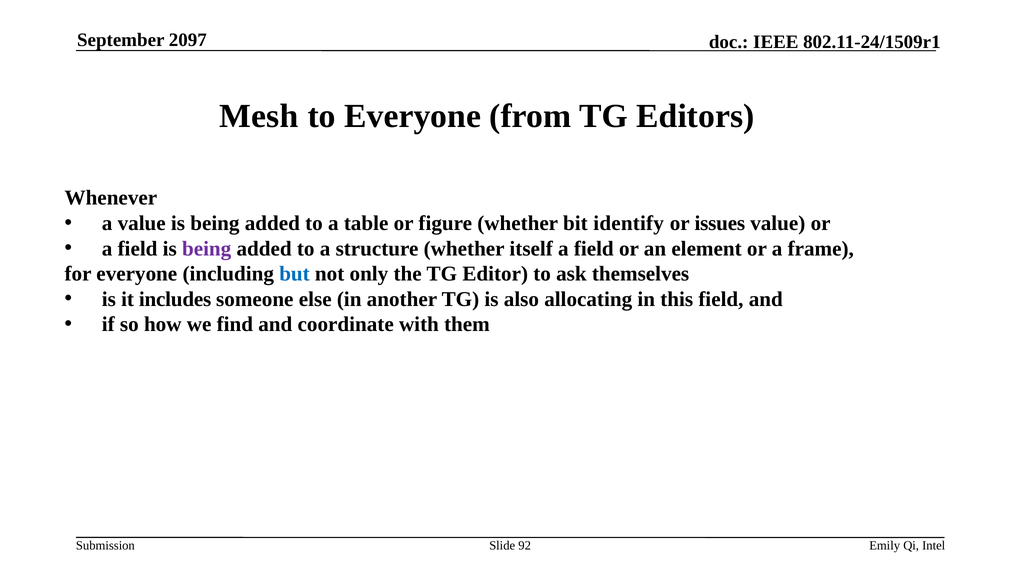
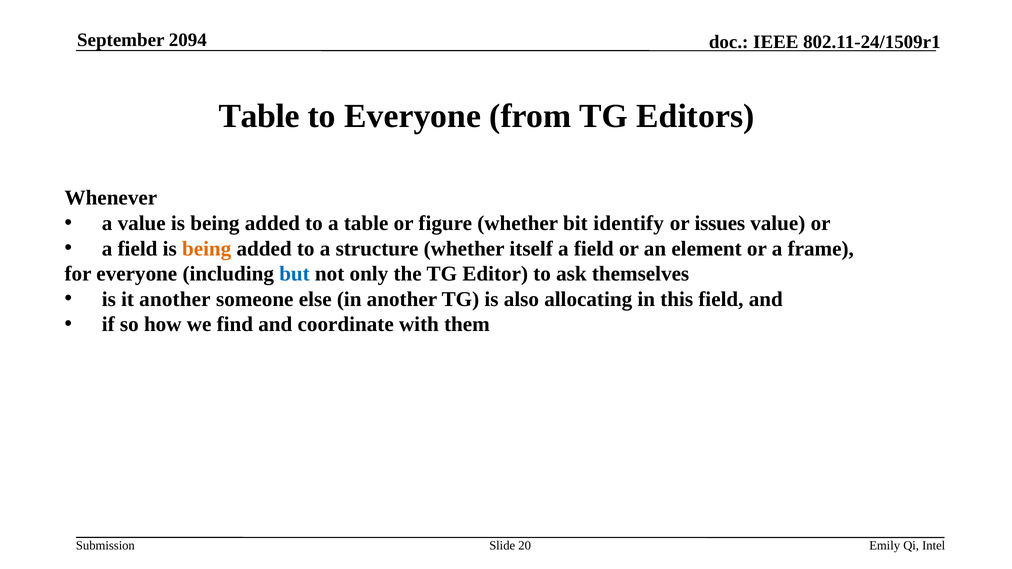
2097: 2097 -> 2094 (188, 40)
Mesh: Mesh -> Table (259, 116)
being colour: purple -> orange (207, 249)
it includes: includes -> another (175, 299)
92: 92 -> 20 (525, 546)
